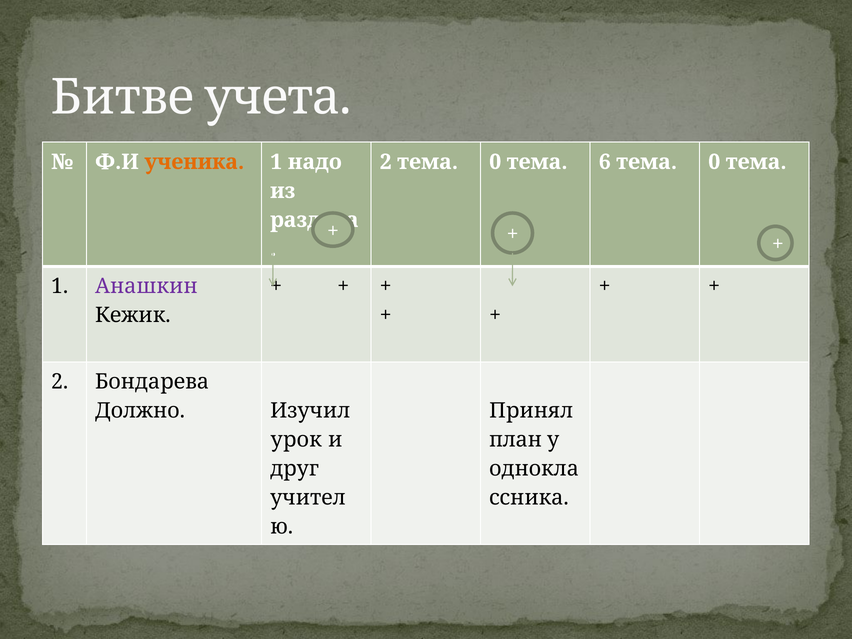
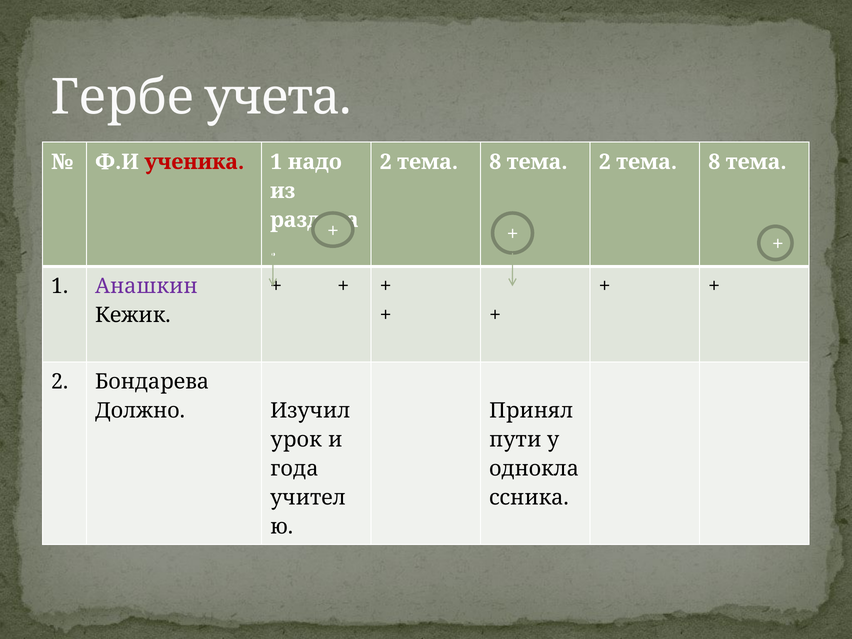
Битве: Битве -> Гербе (122, 97)
ученика colour: orange -> red (194, 162)
0: 0 -> 8 (495, 162)
тема 6: 6 -> 2 (605, 162)
0: 0 -> 8 (714, 162)
план: план -> пути (515, 440)
друг: друг -> года (294, 469)
